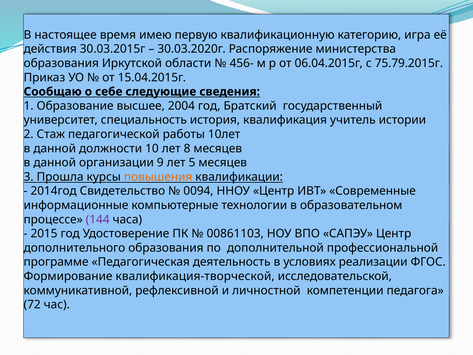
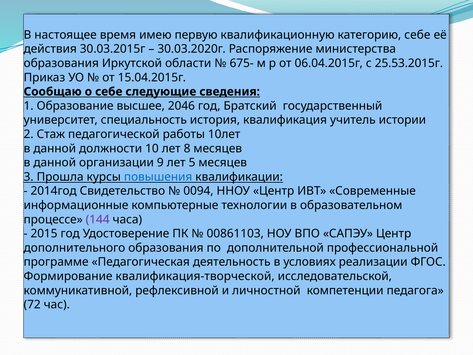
категорию игра: игра -> себе (417, 35)
456-: 456- -> 675- (242, 63)
75.79.2015г: 75.79.2015г -> 25.53.2015г (409, 63)
2004: 2004 -> 2046 (181, 106)
повышения colour: orange -> blue (158, 177)
